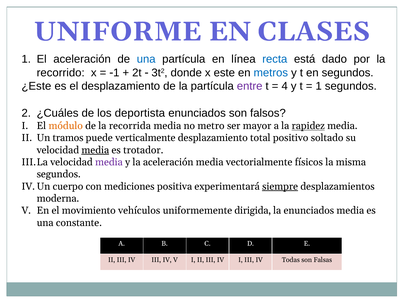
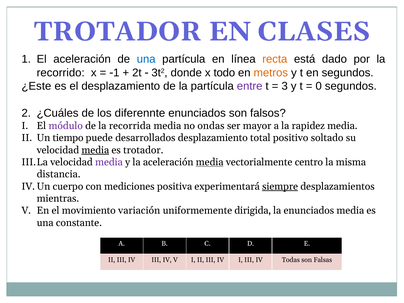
UNIFORME: UNIFORME -> TROTADOR (118, 32)
recta colour: blue -> orange (275, 59)
este: este -> todo (224, 73)
metros colour: blue -> orange (271, 73)
4: 4 -> 3 (285, 86)
1: 1 -> 0 (319, 86)
deportista: deportista -> diferennte (140, 113)
módulo colour: orange -> purple (66, 126)
metro: metro -> ondas (211, 126)
rapidez underline: present -> none (308, 126)
tramos: tramos -> tiempo (68, 138)
verticalmente: verticalmente -> desarrollados (145, 138)
media underline: none -> present (210, 162)
físicos: físicos -> centro (309, 162)
segundos: segundos -> distancia (59, 174)
moderna: moderna -> mientras (58, 199)
vehículos: vehículos -> variación (139, 211)
